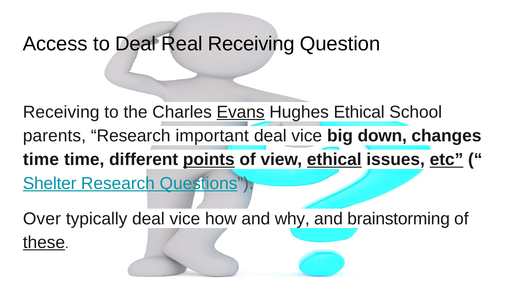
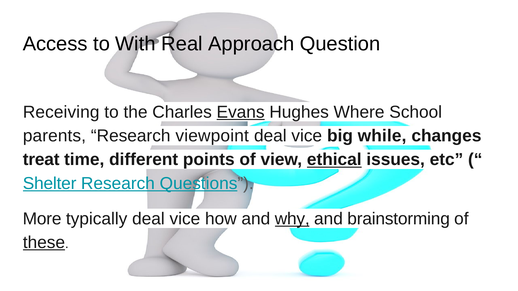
to Deal: Deal -> With (135, 44)
Real Receiving: Receiving -> Approach (251, 44)
Hughes Ethical: Ethical -> Where (359, 112)
important: important -> viewpoint (212, 136)
down: down -> while (382, 136)
time: time -> treat (41, 160)
points underline: present -> none (209, 160)
etc underline: present -> none (446, 160)
Over: Over -> More (42, 219)
why underline: none -> present (292, 219)
